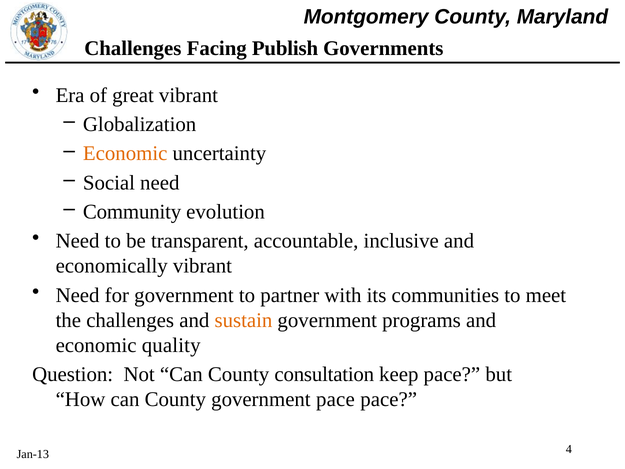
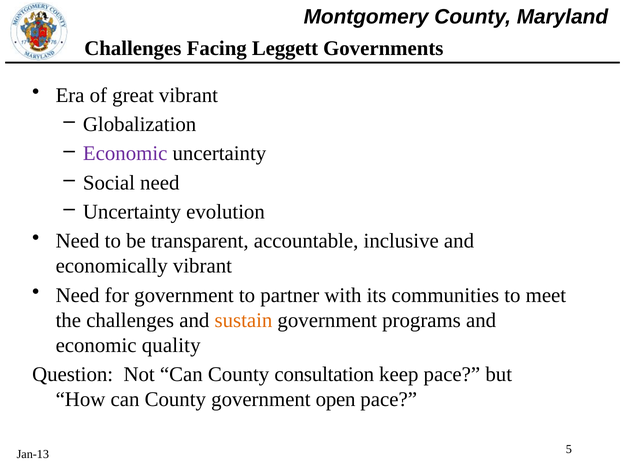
Publish: Publish -> Leggett (285, 48)
Economic colour: orange -> purple (125, 153)
Community: Community -> Uncertainty (132, 212)
government pace: pace -> open (336, 399)
4: 4 -> 5 (569, 449)
